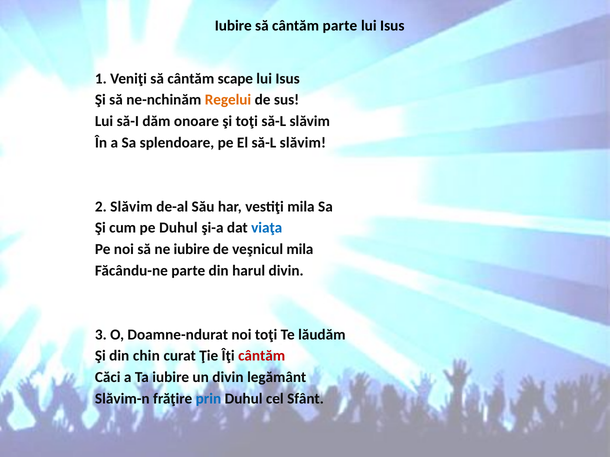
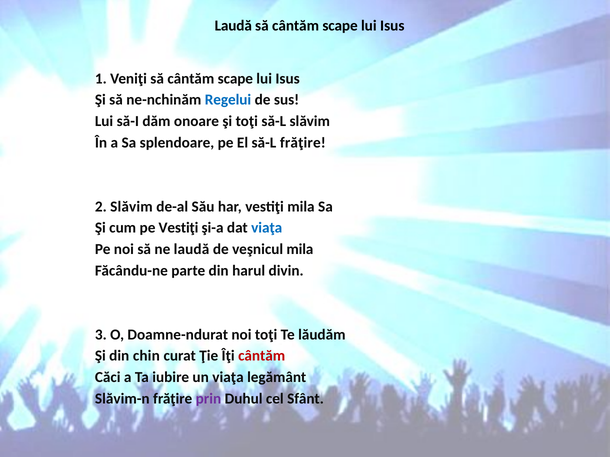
Iubire: Iubire -> Laudă (233, 26)
parte: parte -> scape (340, 26)
Regelui colour: orange -> blue (228, 100)
El să-L slăvim: slăvim -> frăţire (303, 143)
pe Duhul: Duhul -> Vestiţi (179, 228)
ne iubire: iubire -> laudă (191, 249)
un divin: divin -> viaţa (228, 378)
prin colour: blue -> purple (208, 399)
